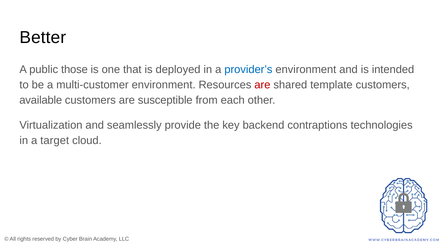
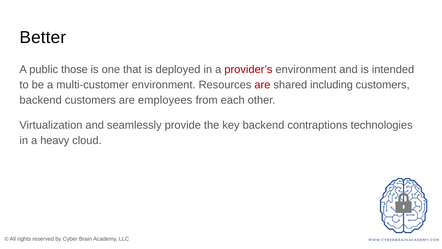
provider’s colour: blue -> red (248, 70)
template: template -> including (332, 85)
available: available -> backend (41, 100)
susceptible: susceptible -> employees (165, 100)
target: target -> heavy (55, 140)
